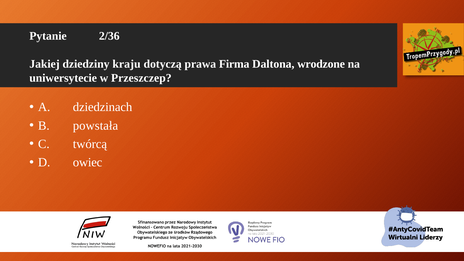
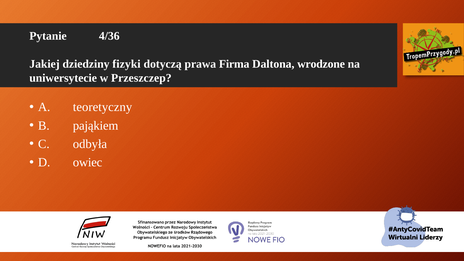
2/36: 2/36 -> 4/36 (109, 36)
kraju: kraju -> fizyki (127, 64)
dziedzinach: dziedzinach -> teoretyczny (103, 107)
powstała: powstała -> pająkiem (96, 126)
twórcą: twórcą -> odbyła (90, 144)
